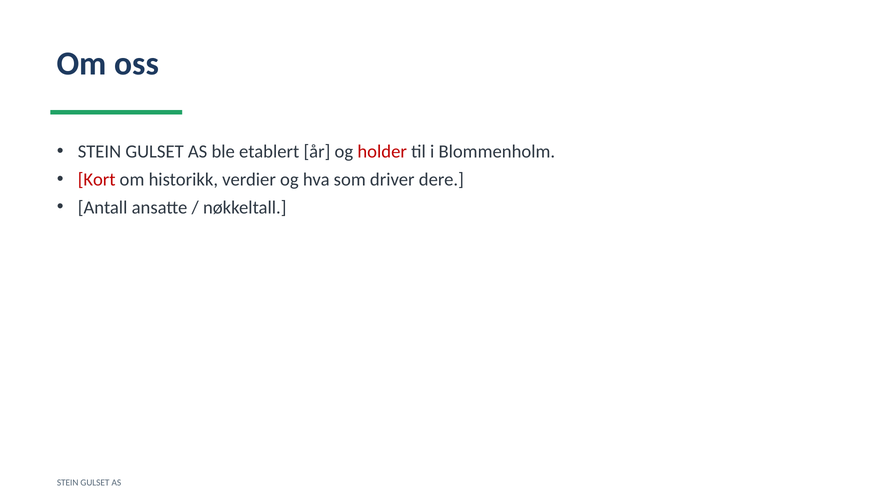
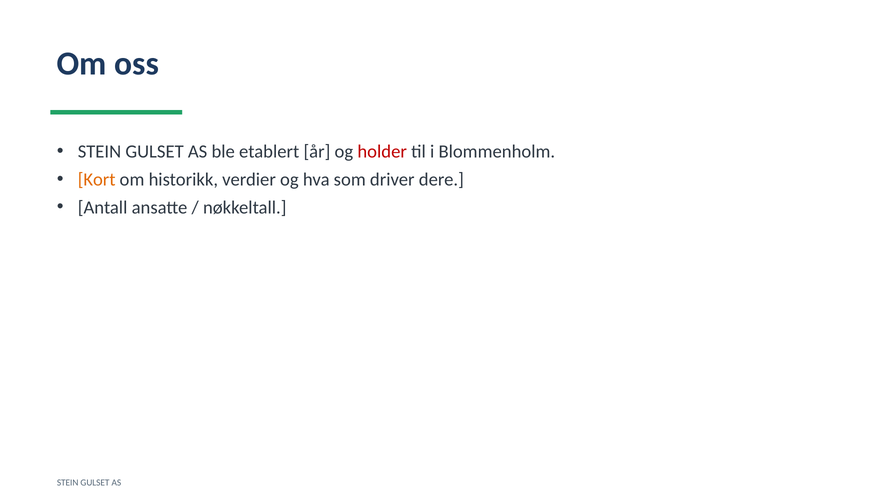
Kort colour: red -> orange (97, 179)
